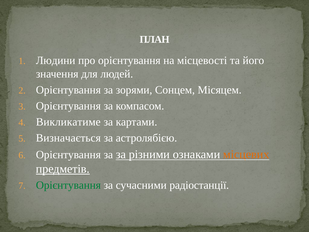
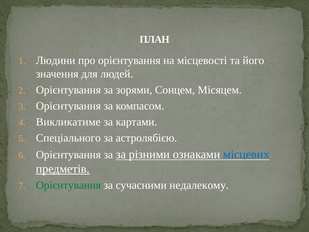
Визначається: Визначається -> Спеціального (68, 138)
місцевих colour: orange -> blue (246, 154)
радіостанції: радіостанції -> недалекому (199, 185)
